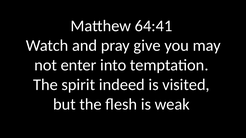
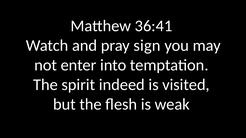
64:41: 64:41 -> 36:41 (154, 26)
give: give -> sign (147, 46)
